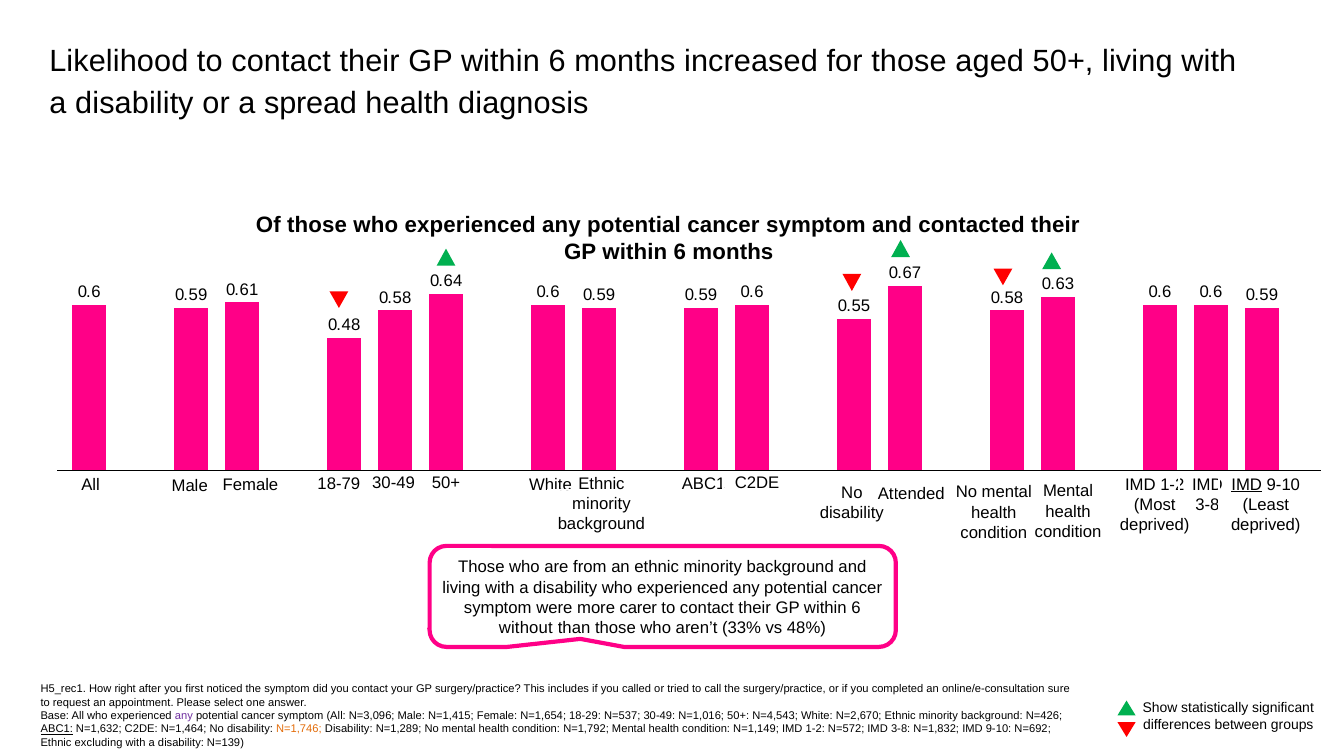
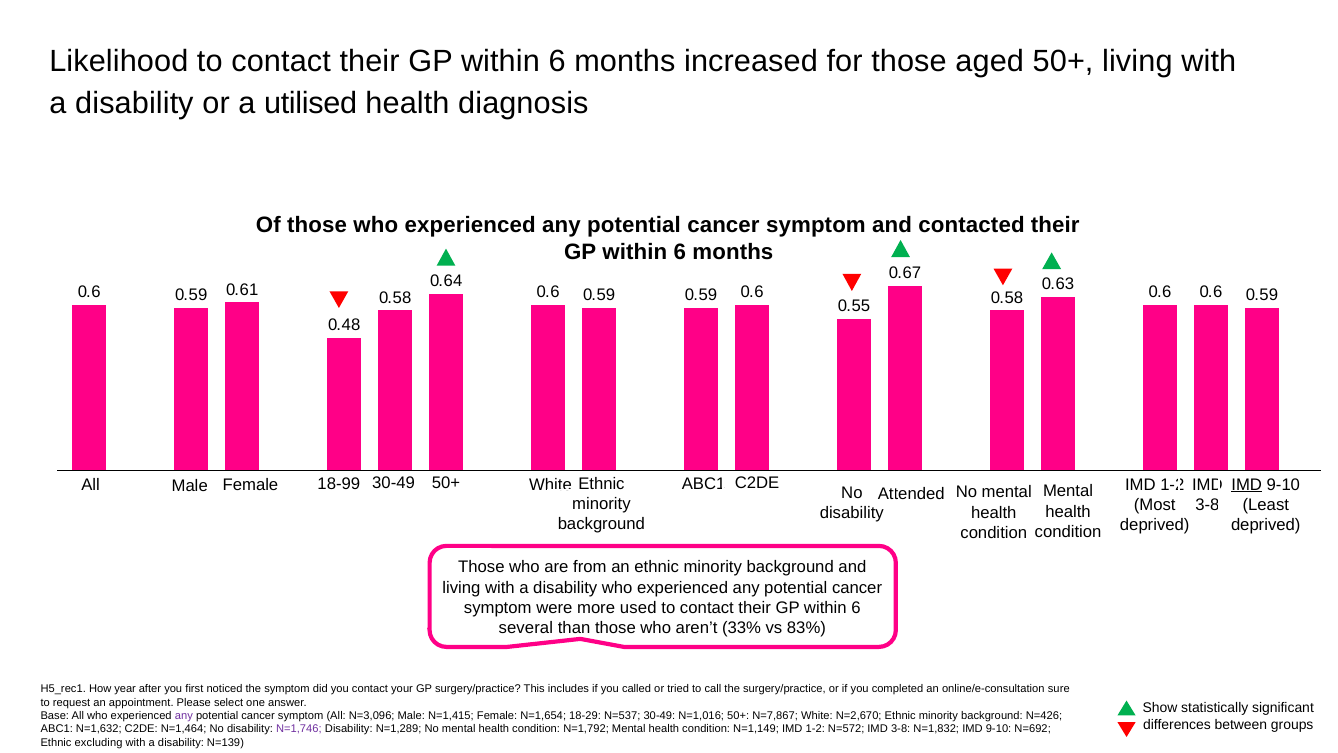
spread: spread -> utilised (311, 103)
18-79: 18-79 -> 18-99 (339, 483)
carer: carer -> used (638, 607)
without: without -> several (526, 627)
48%: 48% -> 83% (806, 627)
right: right -> year (125, 689)
N=4,543: N=4,543 -> N=7,867 (775, 716)
ABC1 underline: present -> none (57, 729)
N=1,746 colour: orange -> purple (299, 729)
